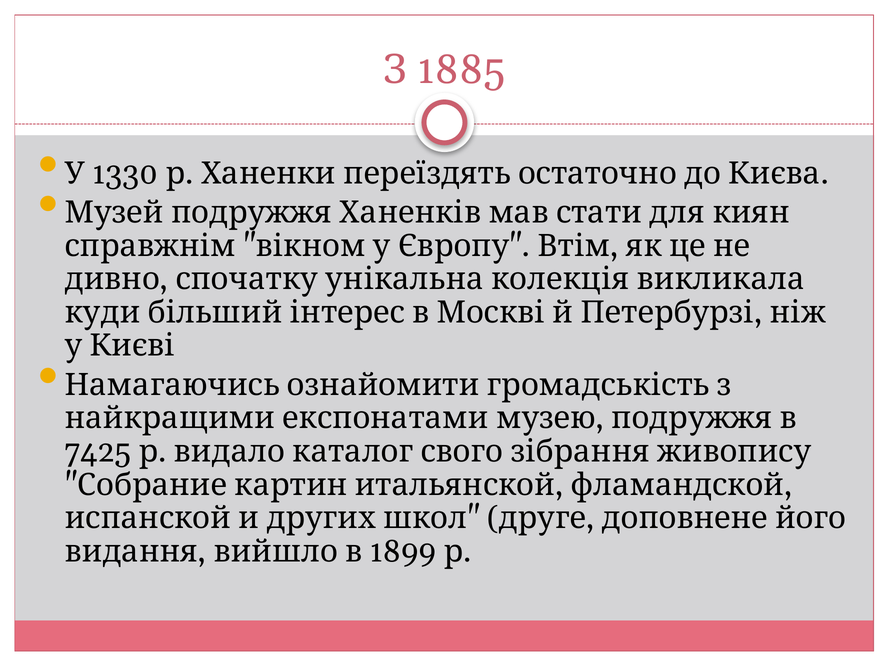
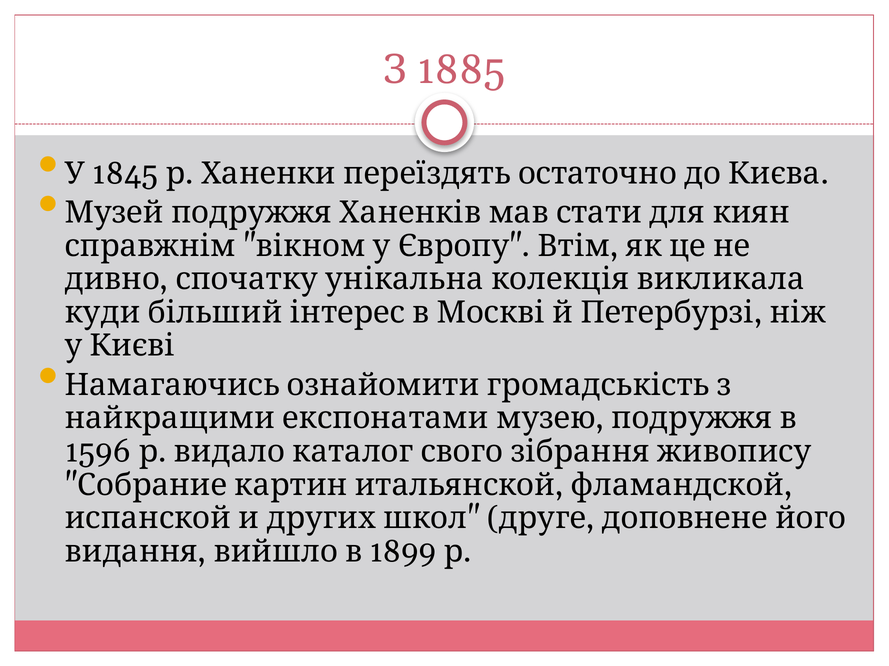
1330: 1330 -> 1845 (125, 174)
7425: 7425 -> 1596 (98, 452)
